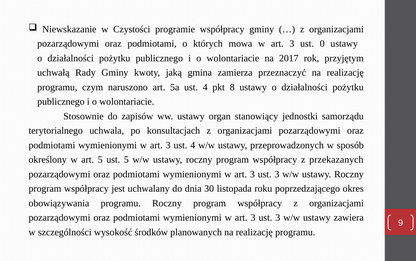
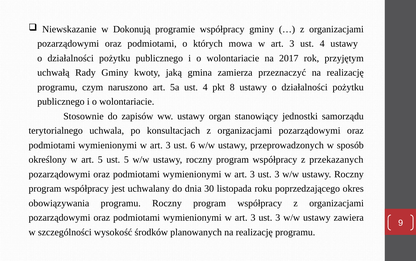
Czystości: Czystości -> Dokonują (132, 29)
3 ust 0: 0 -> 4 (322, 44)
3 ust 4: 4 -> 6 (193, 145)
